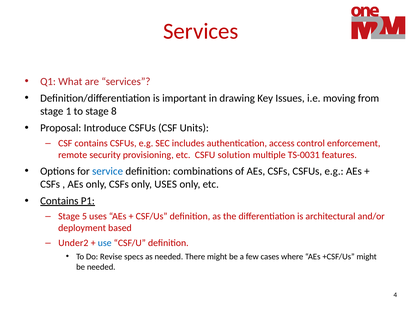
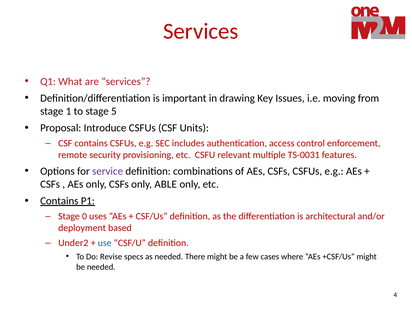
8: 8 -> 5 (114, 111)
solution: solution -> relevant (234, 155)
service colour: blue -> purple (108, 171)
only USES: USES -> ABLE (166, 184)
5: 5 -> 0 (84, 216)
